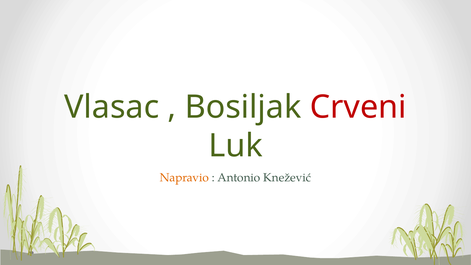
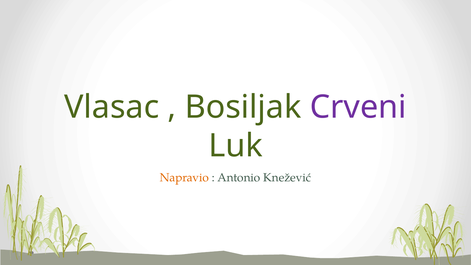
Crveni colour: red -> purple (358, 107)
